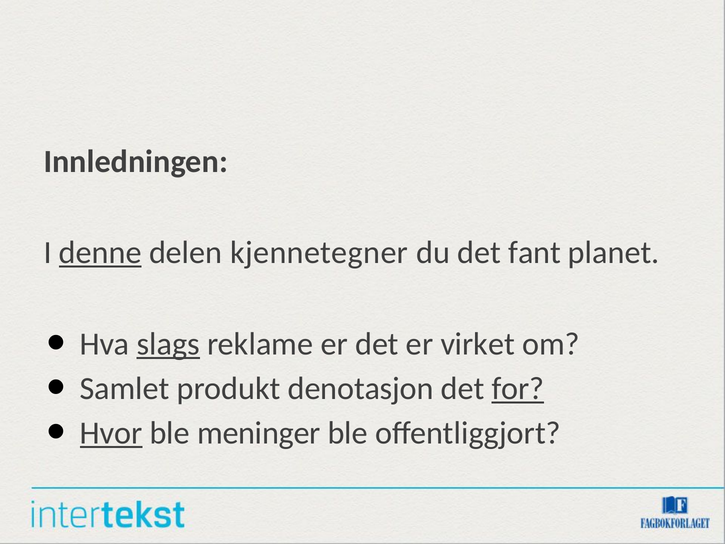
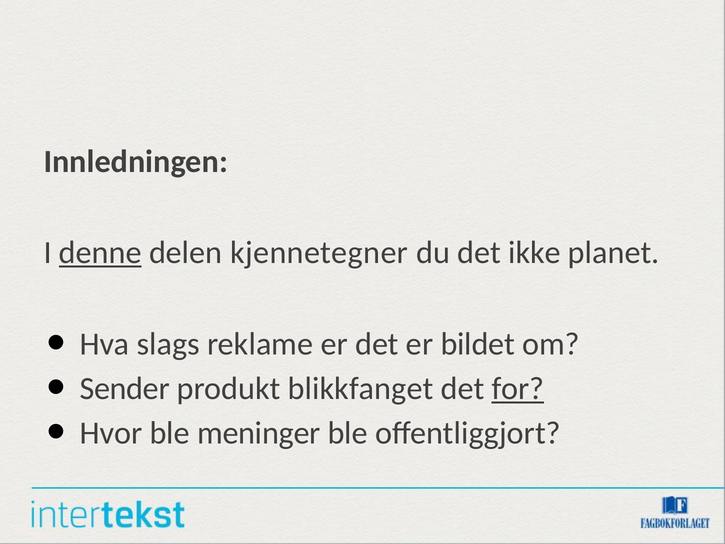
fant: fant -> ikke (535, 253)
slags underline: present -> none (168, 344)
virket: virket -> bildet (478, 344)
Samlet: Samlet -> Sender (125, 388)
denotasjon: denotasjon -> blikkfanget (361, 388)
Hvor underline: present -> none (111, 433)
